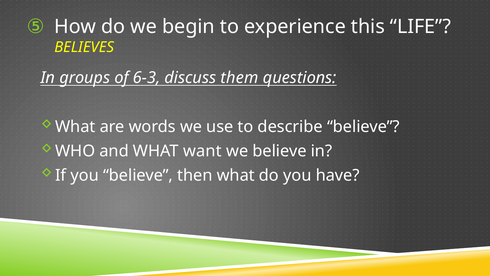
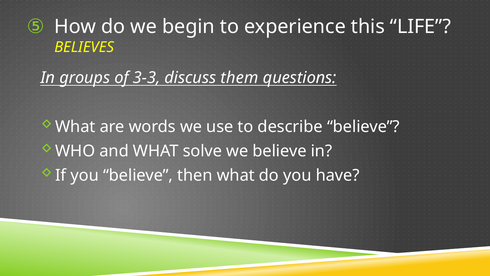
6-3: 6-3 -> 3-3 (147, 78)
want: want -> solve (202, 151)
